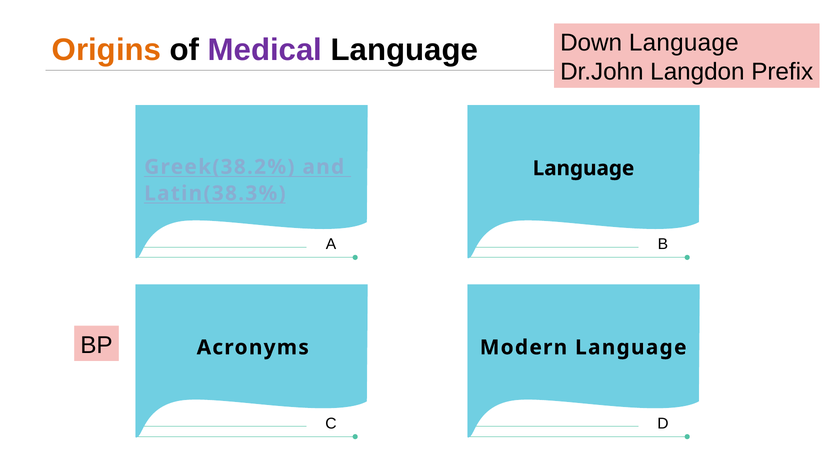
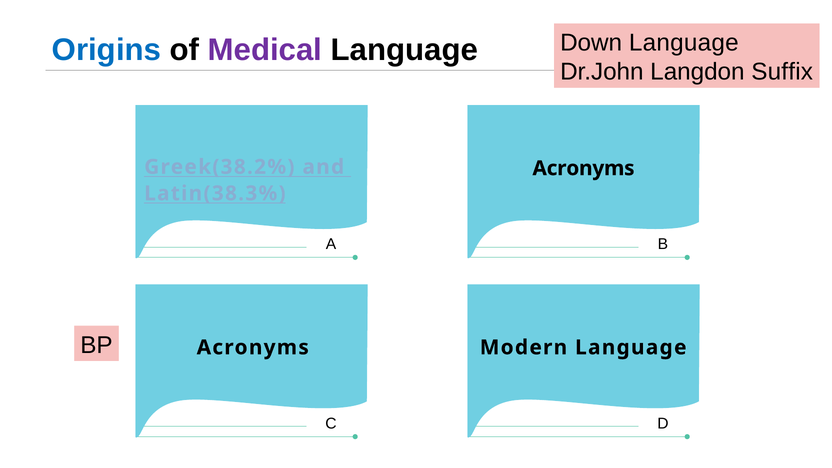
Origins colour: orange -> blue (107, 50)
Prefix: Prefix -> Suffix (782, 72)
Language: Language -> Acronyms (584, 168)
